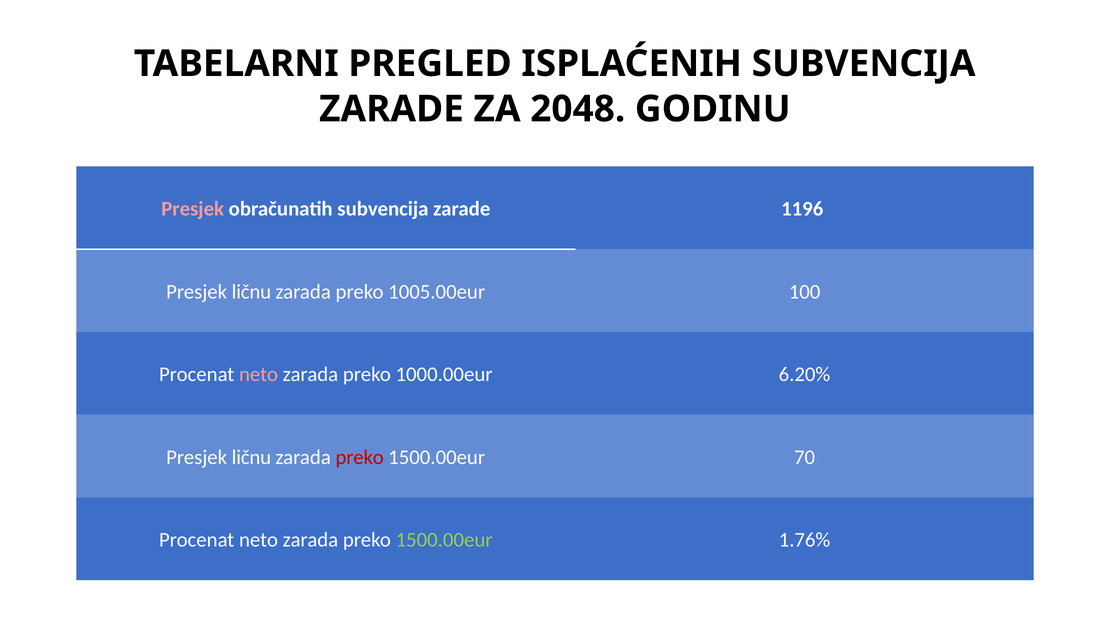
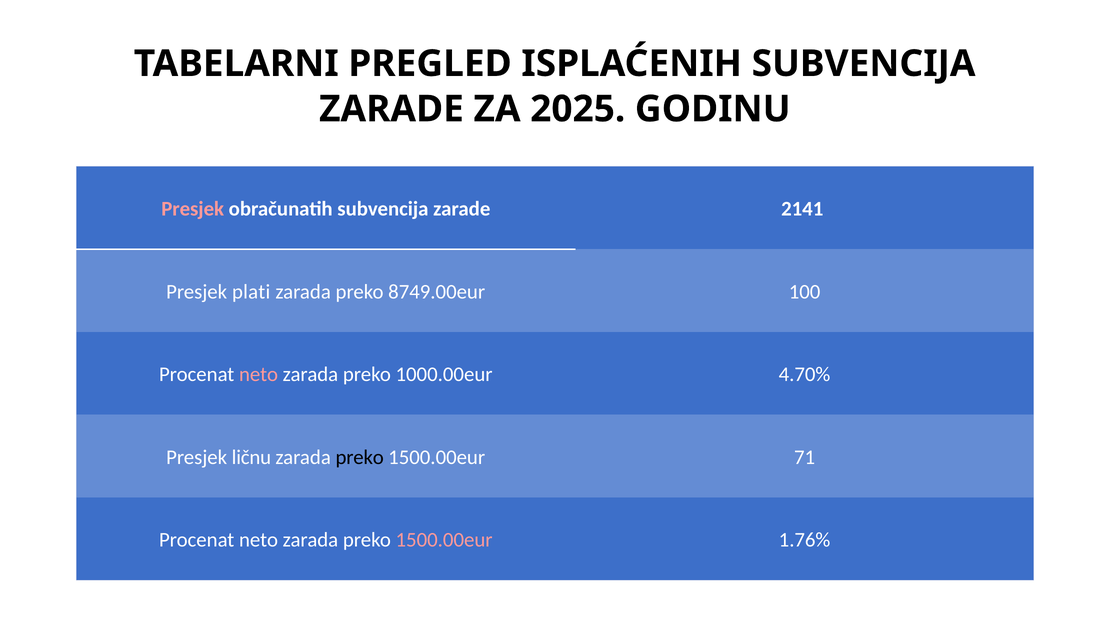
2048: 2048 -> 2025 (578, 109)
1196: 1196 -> 2141 (802, 209)
ličnu: ličnu -> plati (251, 291)
1005.00eur: 1005.00eur -> 8749.00eur (437, 291)
6.20%: 6.20% -> 4.70% (805, 374)
preko colour: red -> black (360, 457)
70: 70 -> 71 (805, 457)
1500.00eur colour: light green -> pink (444, 539)
